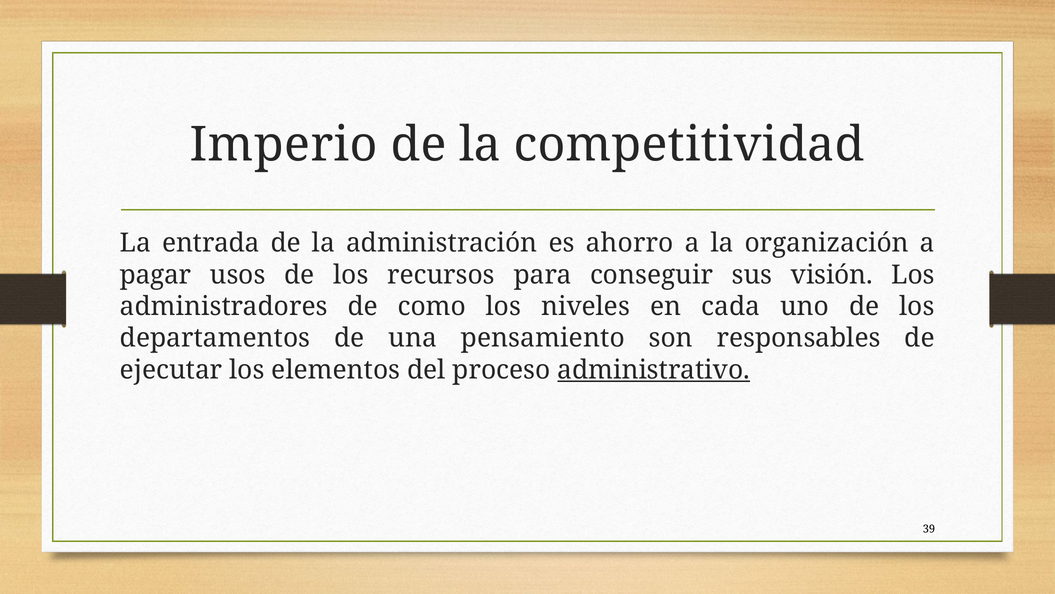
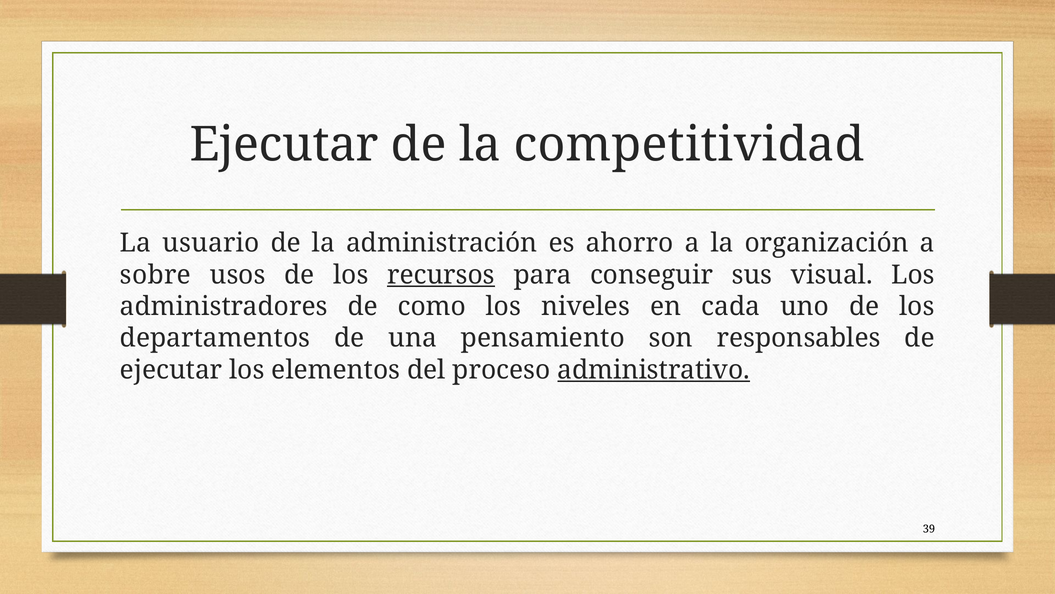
Imperio: Imperio -> Ejecutar (284, 145)
entrada: entrada -> usuario (211, 243)
pagar: pagar -> sobre (155, 275)
recursos underline: none -> present (441, 275)
visión: visión -> visual (832, 275)
